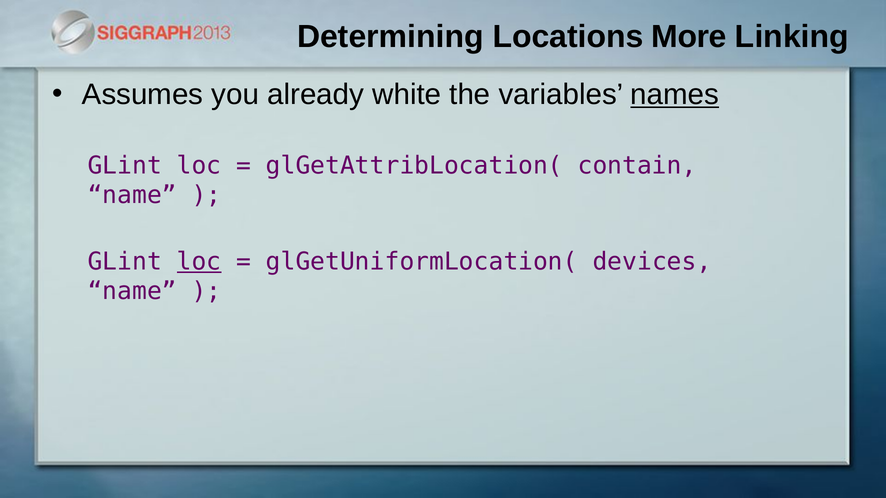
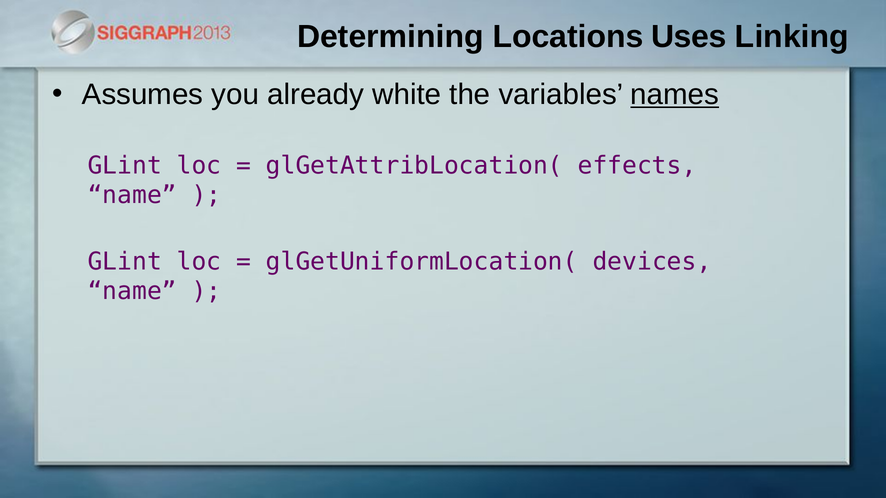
More: More -> Uses (689, 37)
contain: contain -> effects (637, 166)
loc underline: present -> none (199, 262)
